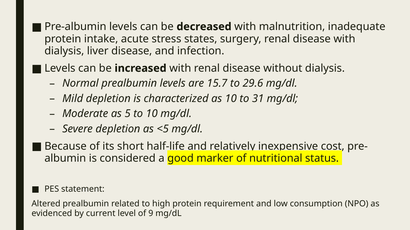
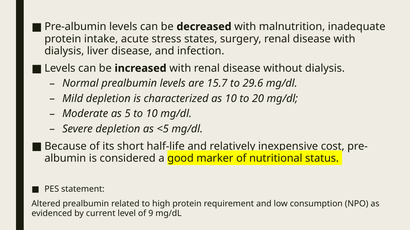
31: 31 -> 20 (258, 99)
